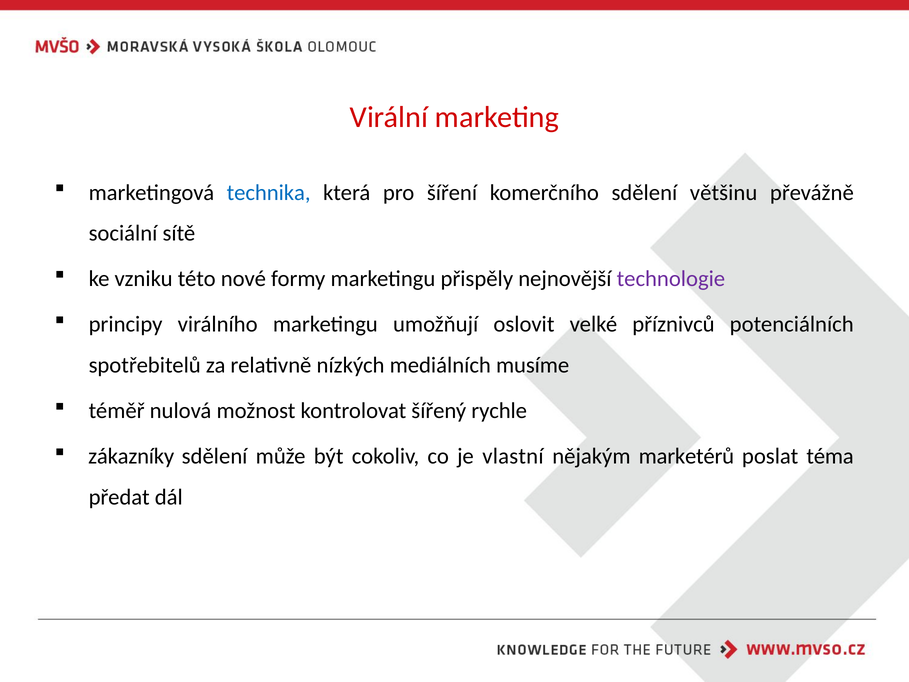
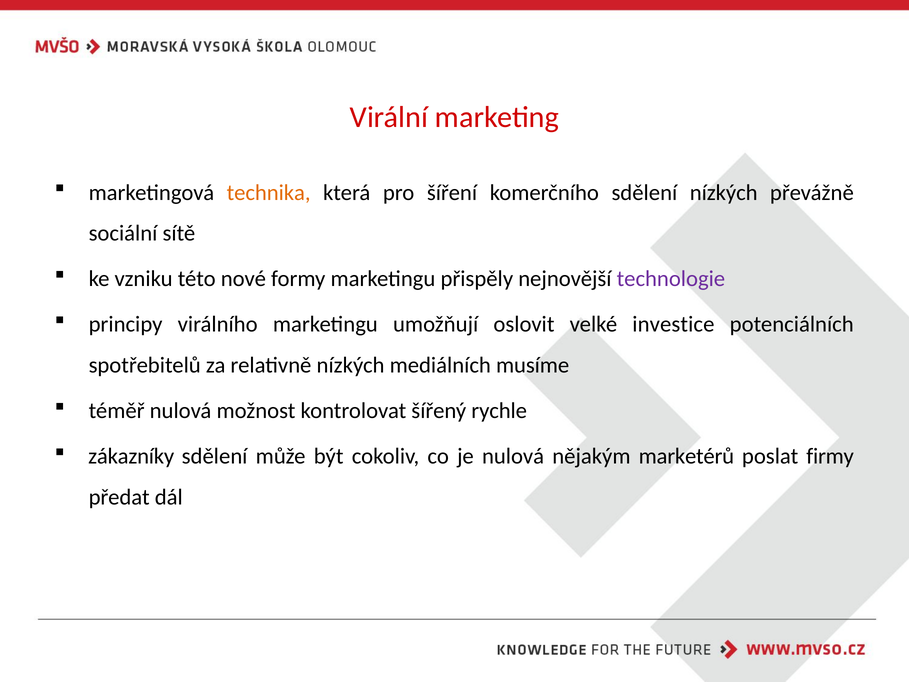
technika colour: blue -> orange (269, 192)
sdělení většinu: většinu -> nízkých (724, 192)
příznivců: příznivců -> investice (673, 324)
je vlastní: vlastní -> nulová (513, 456)
téma: téma -> firmy (830, 456)
